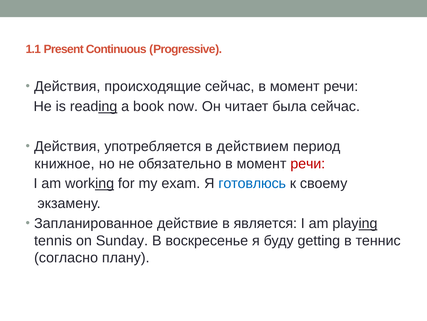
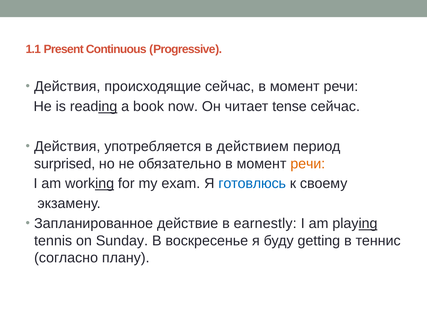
была: была -> tense (289, 106)
книжное: книжное -> surprised (65, 163)
речи colour: red -> orange (308, 163)
является: является -> earnestly (265, 223)
